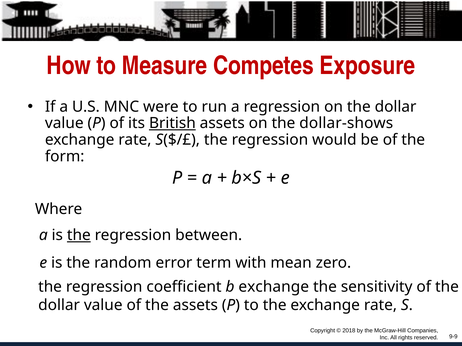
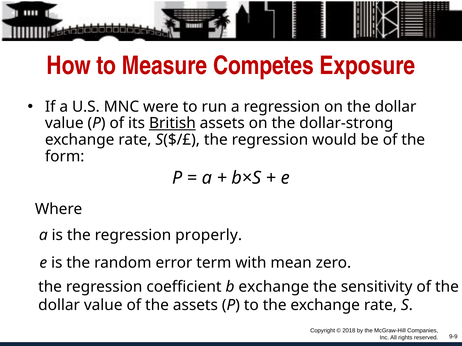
dollar-shows: dollar-shows -> dollar-strong (346, 123)
the underline: present -> none (79, 235)
between: between -> properly (209, 235)
